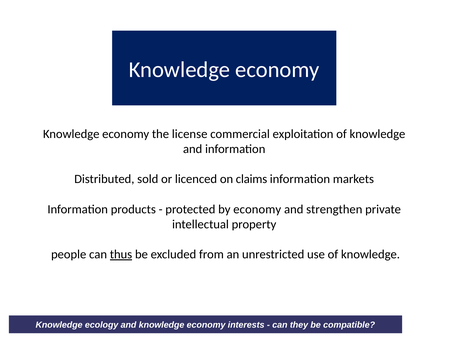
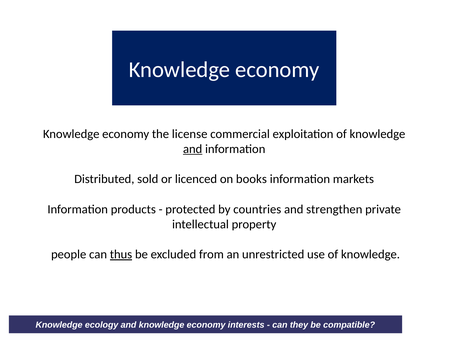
and underline: none -> present (193, 149)
claims: claims -> books (251, 179)
by economy: economy -> countries (257, 209)
